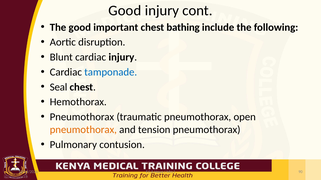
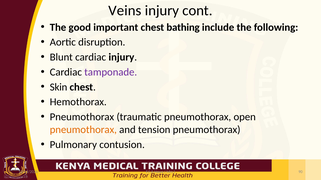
Good: Good -> Veins (125, 11)
tamponade colour: blue -> purple (111, 72)
Seal: Seal -> Skin (59, 87)
